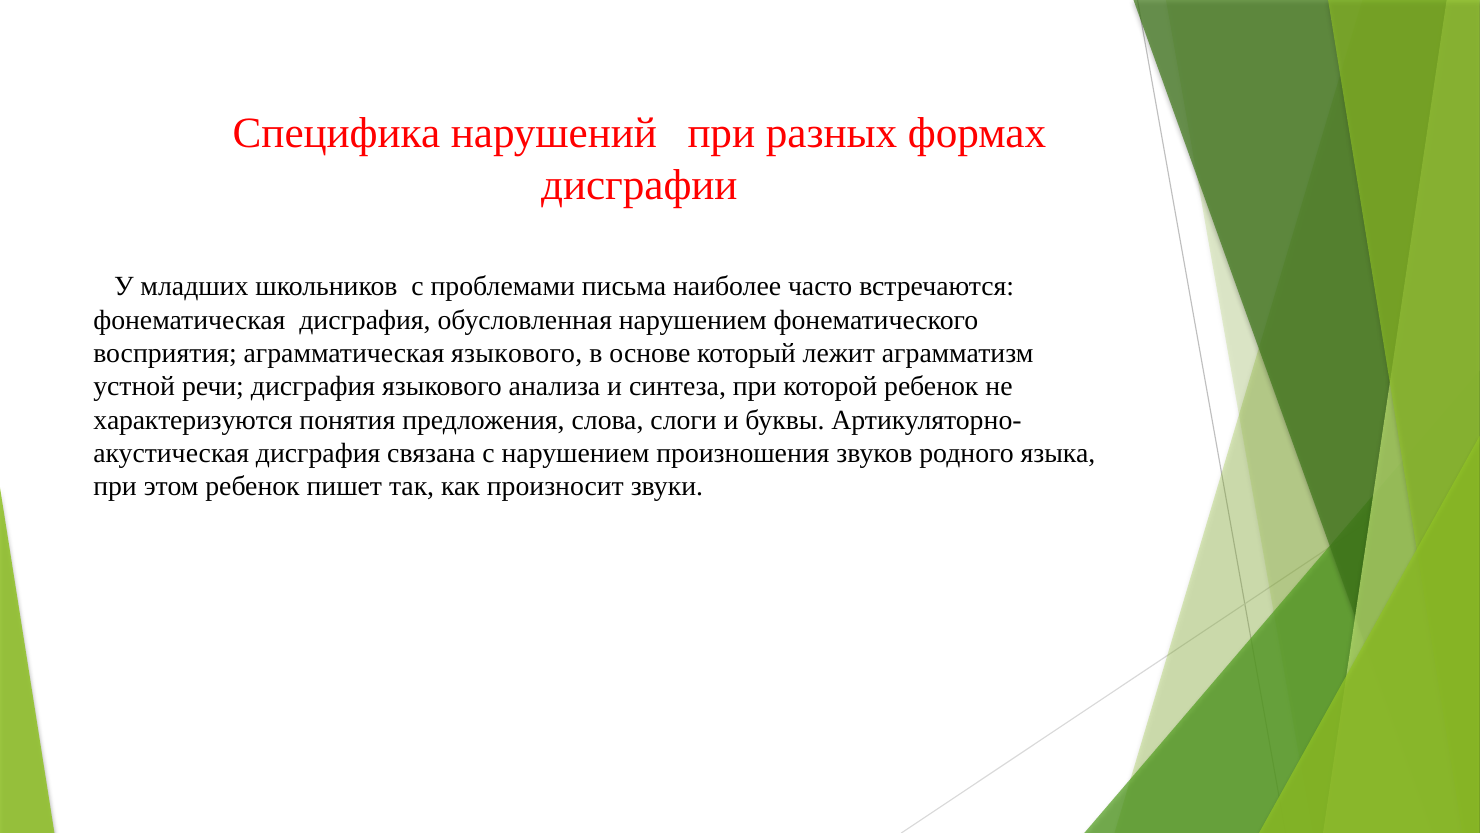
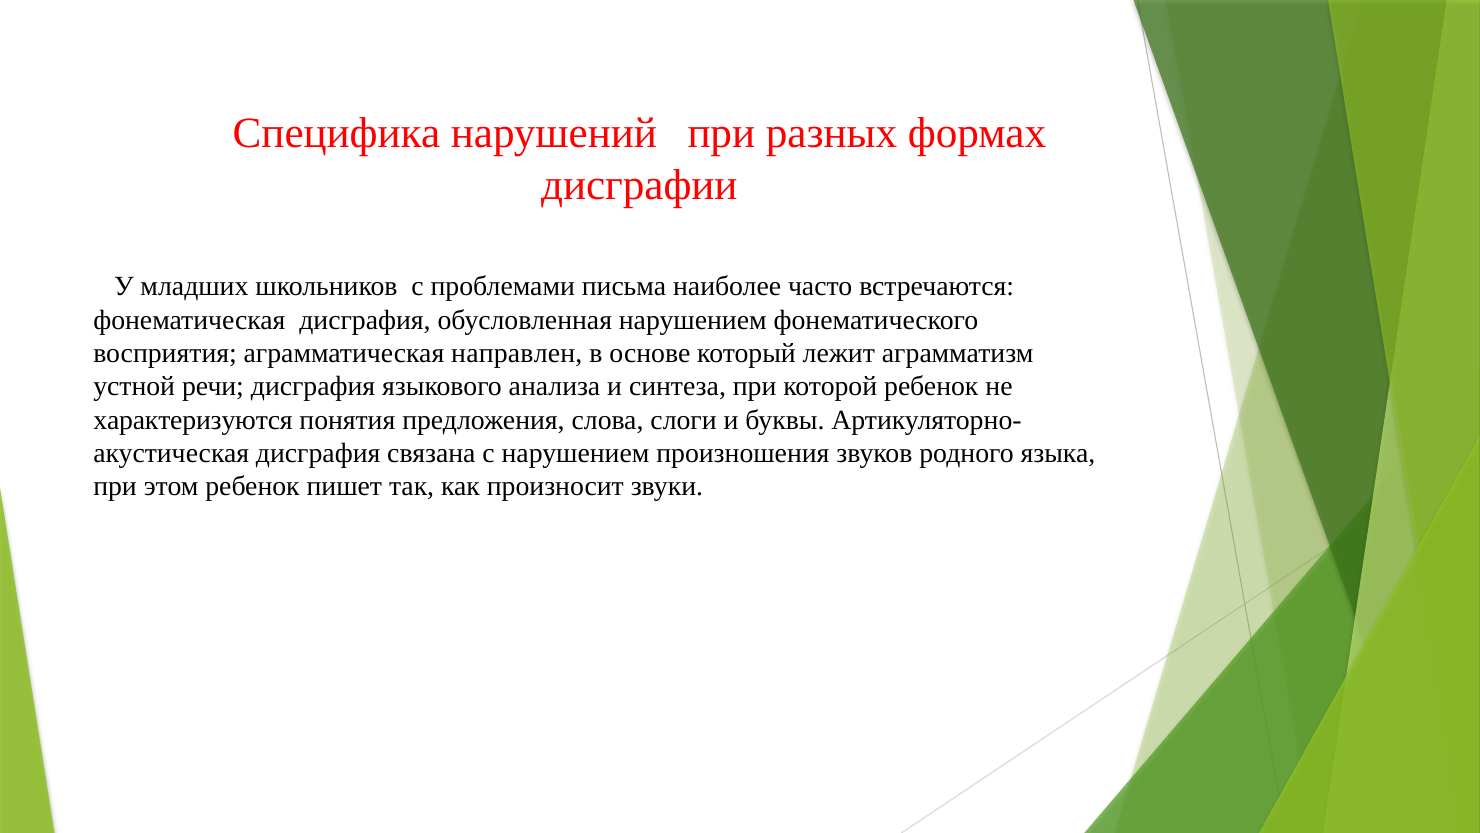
аграмматическая языкового: языкового -> направлен (517, 353)
